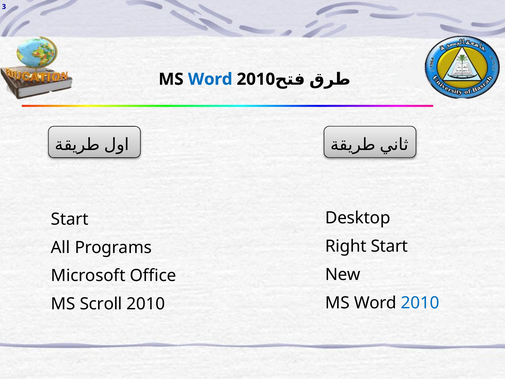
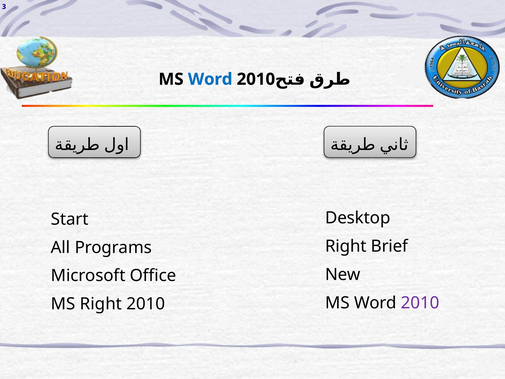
Right Start: Start -> Brief (389, 246)
2010 colour: blue -> purple (420, 303)
MS Scroll: Scroll -> Right (101, 304)
